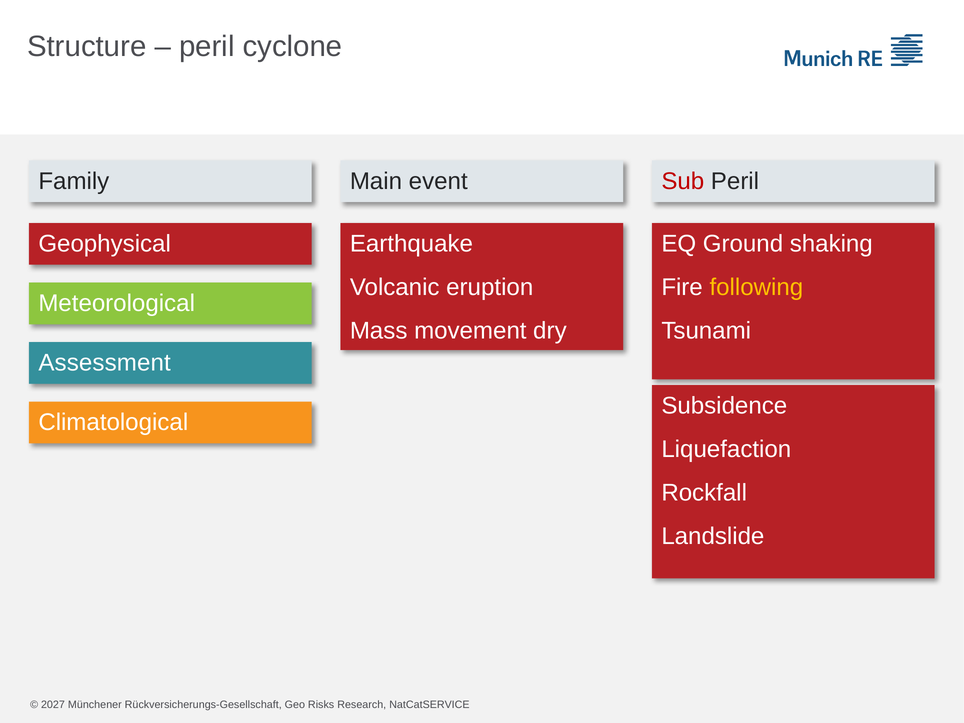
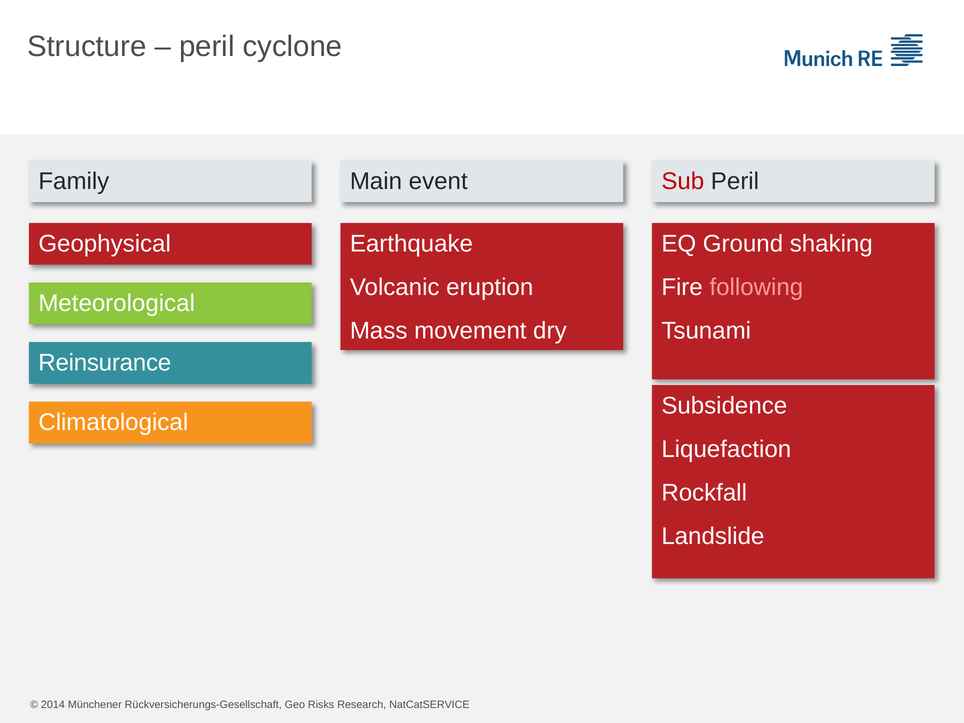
following colour: yellow -> pink (756, 287)
Assessment: Assessment -> Reinsurance (105, 363)
2027: 2027 -> 2014 (53, 705)
